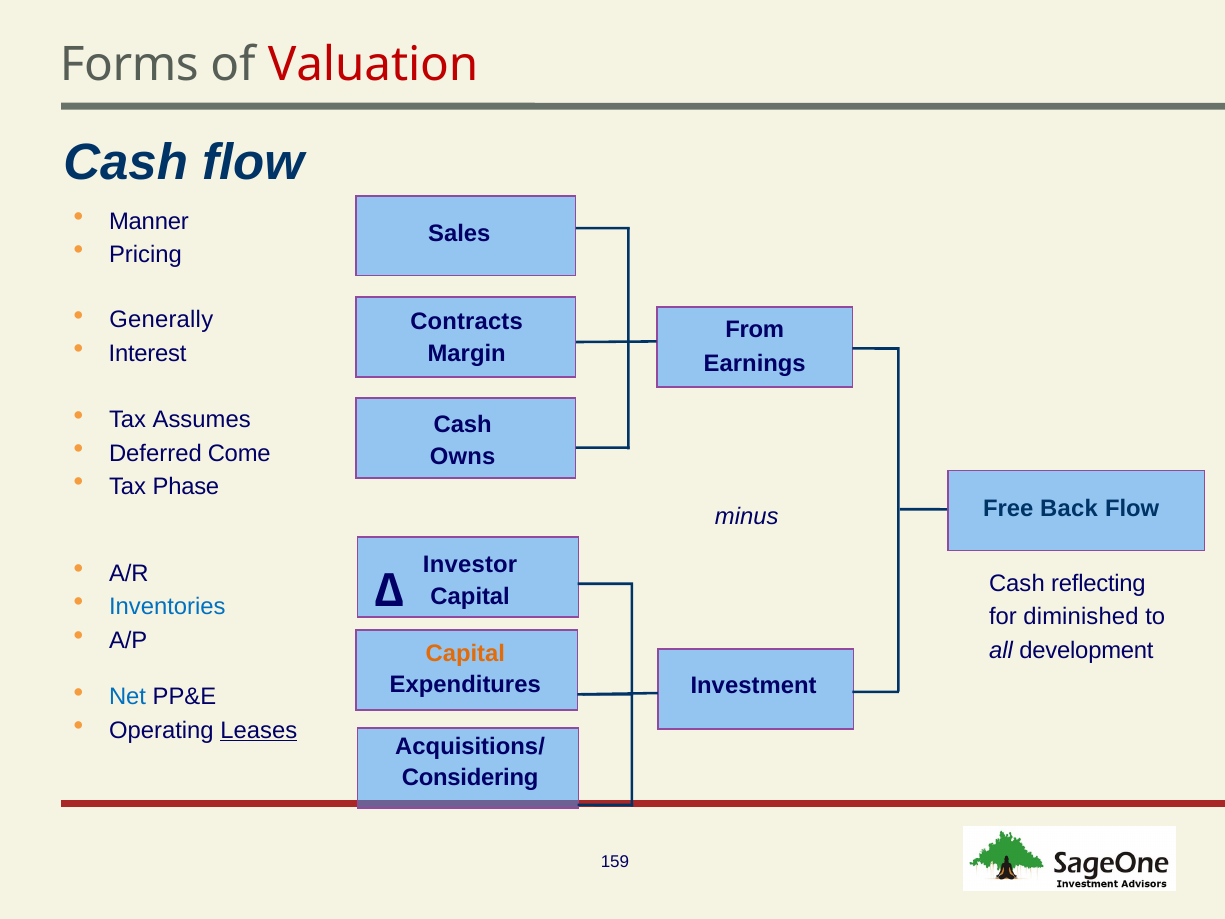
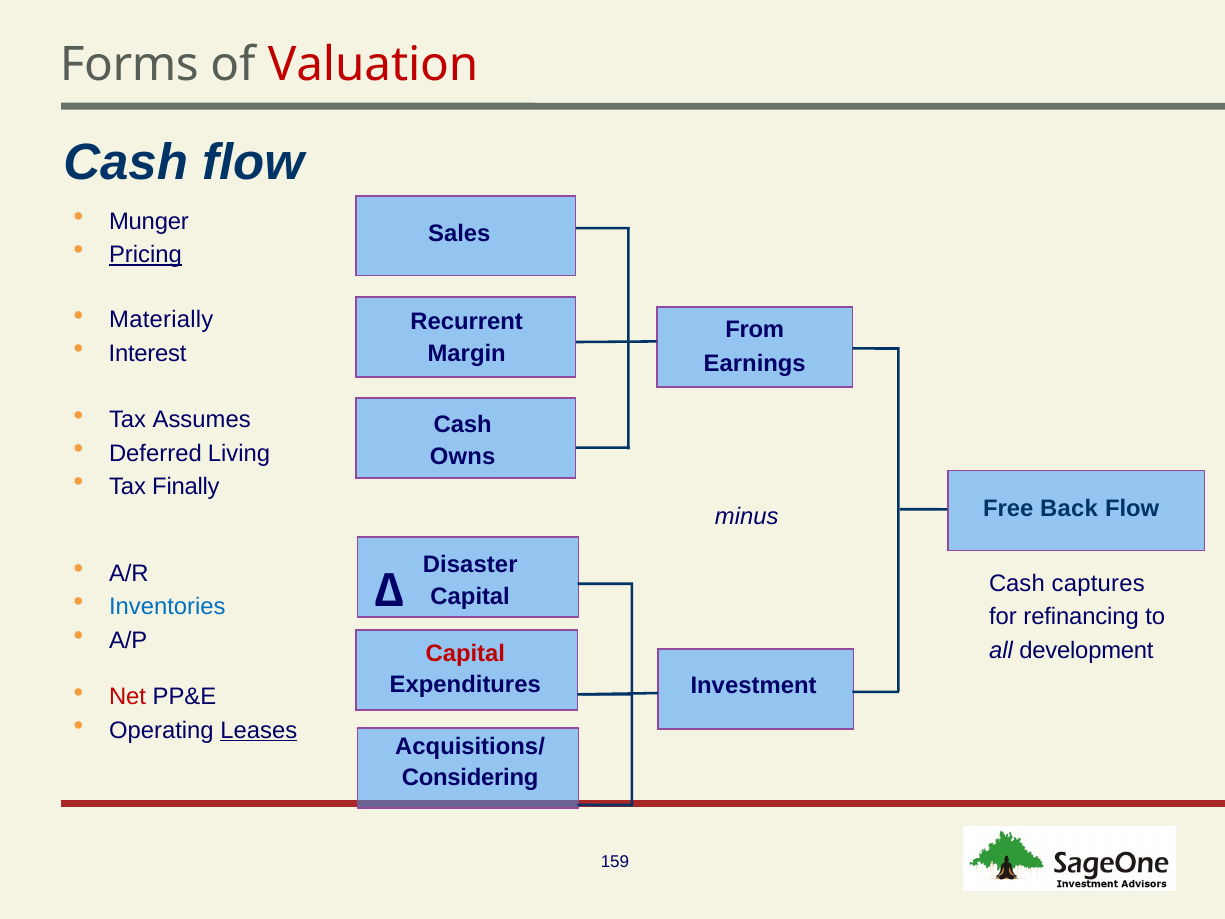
Manner: Manner -> Munger (149, 221)
Pricing underline: none -> present (145, 255)
Generally: Generally -> Materially (161, 320)
Contracts: Contracts -> Recurrent (467, 322)
Come: Come -> Living (239, 453)
Phase: Phase -> Finally (186, 487)
Investor: Investor -> Disaster (470, 565)
reflecting: reflecting -> captures (1098, 583)
diminished: diminished -> refinancing (1081, 617)
Capital colour: orange -> red (465, 653)
Net colour: blue -> red (128, 697)
